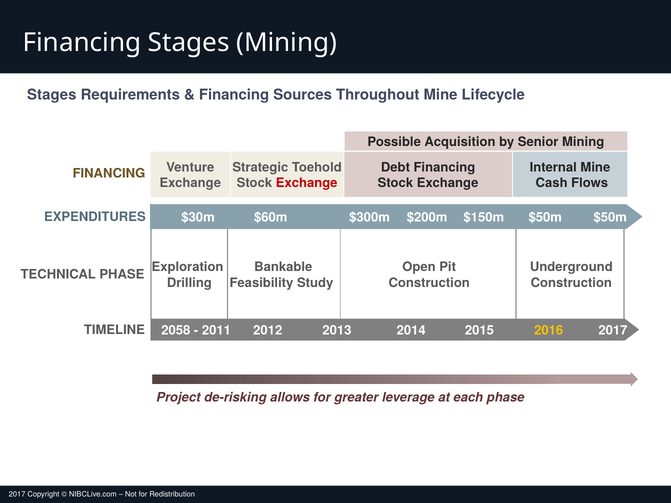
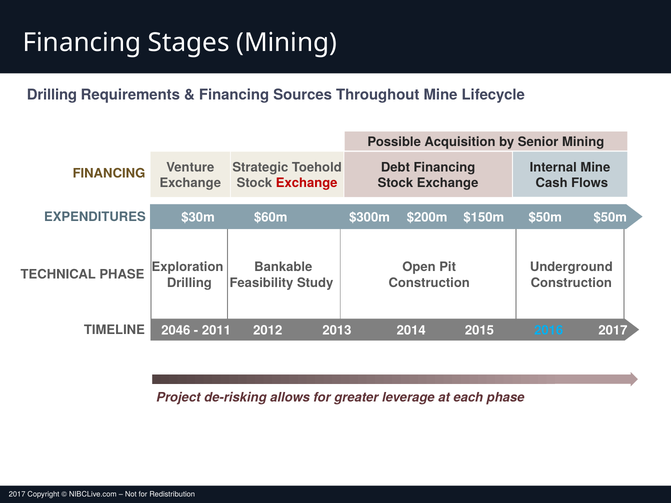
Stages: Stages -> Drilling (52, 95)
2058: 2058 -> 2046 (176, 330)
2016 colour: yellow -> light blue (549, 330)
